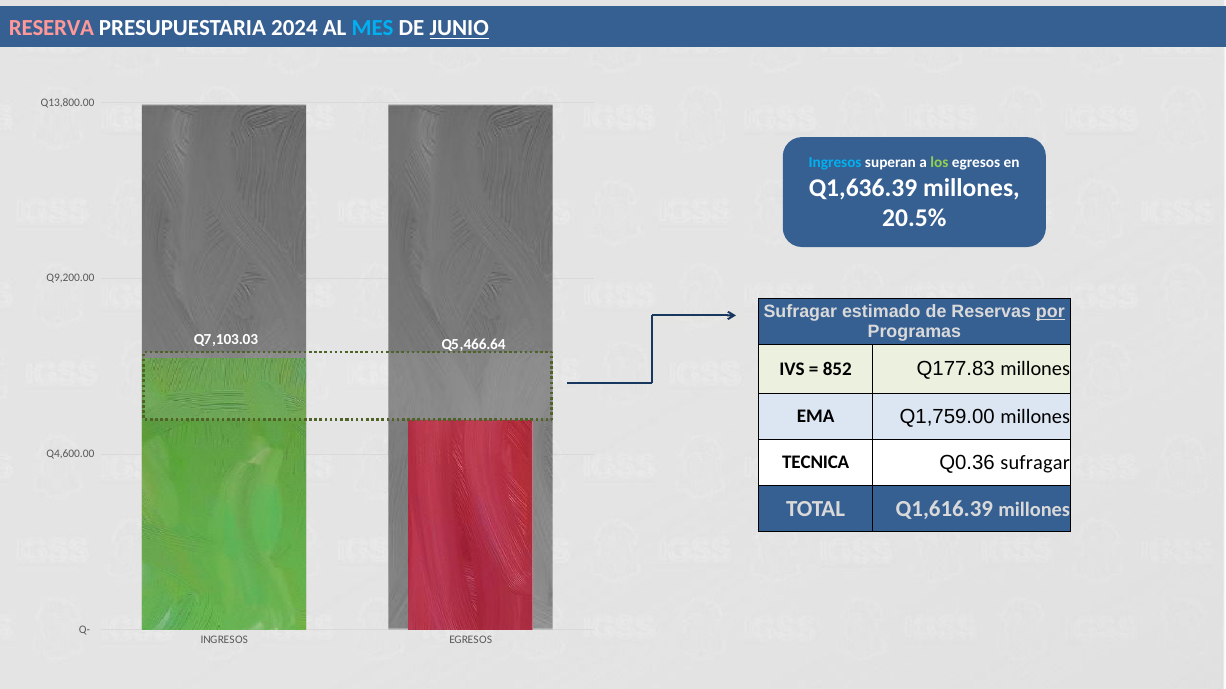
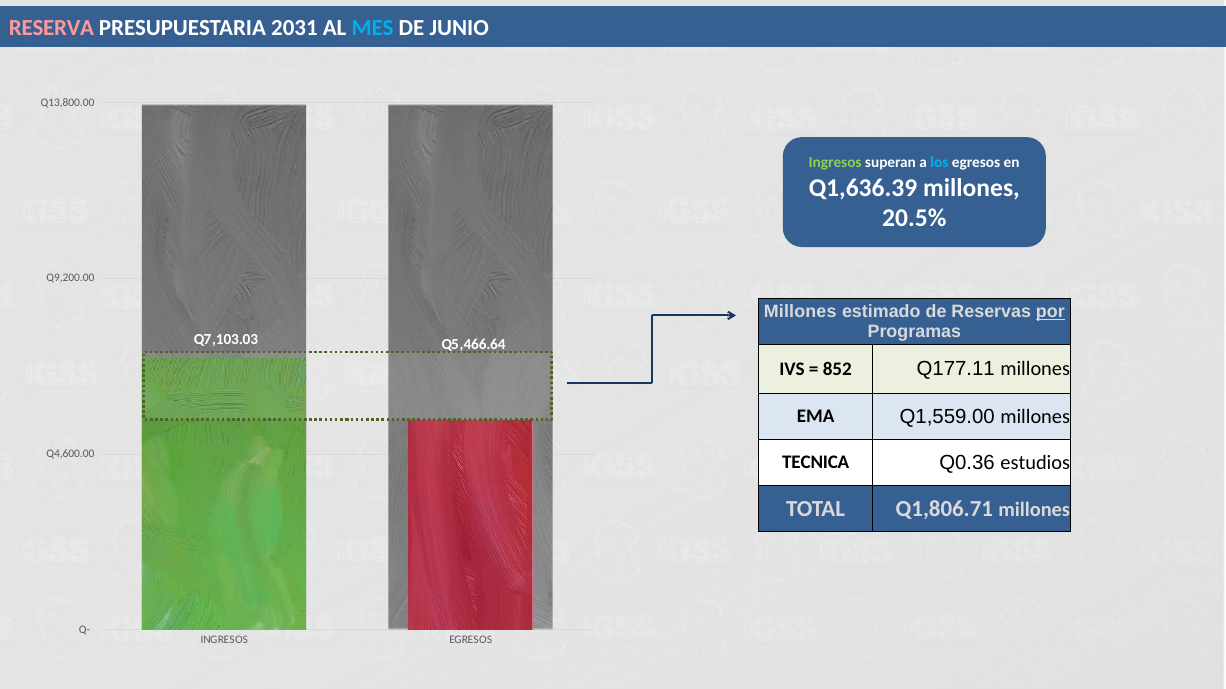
2024: 2024 -> 2031 (294, 28)
JUNIO underline: present -> none (459, 28)
Ingresos colour: light blue -> light green (835, 162)
los colour: light green -> light blue (939, 162)
Sufragar: Sufragar -> Millones (800, 312)
Q177.83: Q177.83 -> Q177.11 (956, 369)
Q1,759.00: Q1,759.00 -> Q1,559.00 (947, 417)
Q0.36 sufragar: sufragar -> estudios (1035, 462)
Q1,616.39: Q1,616.39 -> Q1,806.71 (944, 508)
